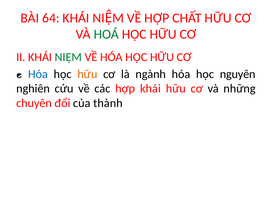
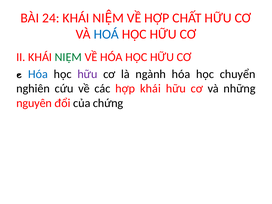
64: 64 -> 24 (51, 18)
HOÁ colour: green -> blue (106, 34)
hữu colour: orange -> purple (87, 74)
nguyên: nguyên -> chuyển (238, 74)
chuyên: chuyên -> nguyên (34, 103)
thành: thành -> chứng (108, 103)
